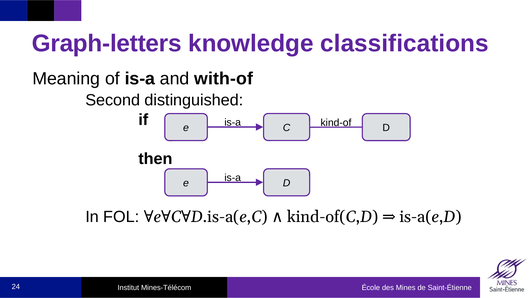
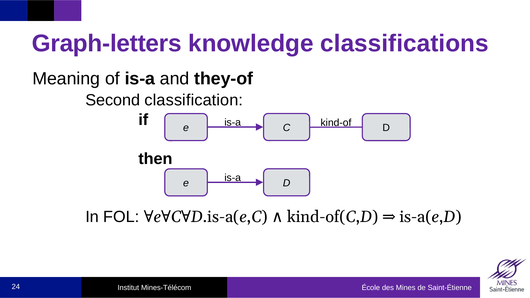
with-of: with-of -> they-of (224, 79)
distinguished: distinguished -> classification (194, 100)
